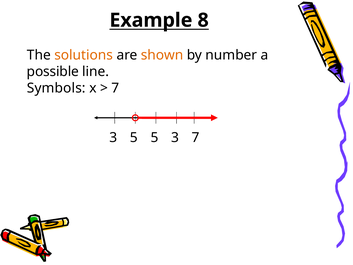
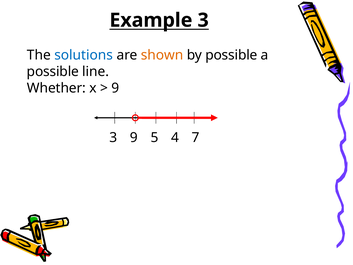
Example 8: 8 -> 3 (203, 20)
solutions colour: orange -> blue (84, 55)
by number: number -> possible (231, 55)
Symbols: Symbols -> Whether (56, 88)
7: 7 -> 9 (115, 88)
3 5: 5 -> 9 (134, 137)
5 3: 3 -> 4 (175, 137)
